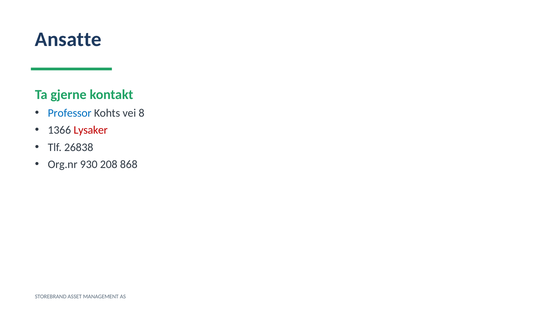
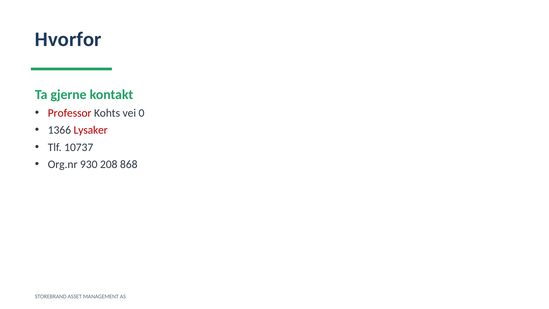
Ansatte: Ansatte -> Hvorfor (68, 39)
Professor colour: blue -> red (70, 113)
8: 8 -> 0 (142, 113)
26838: 26838 -> 10737 (79, 147)
